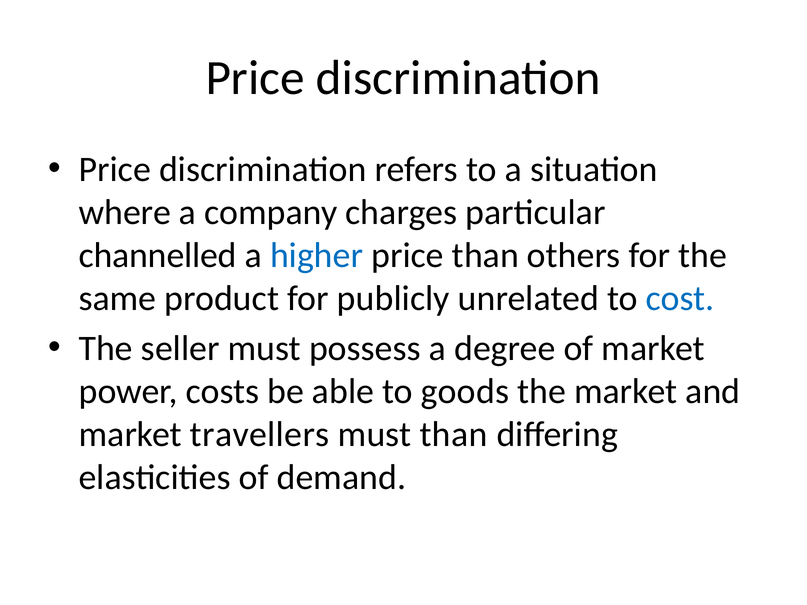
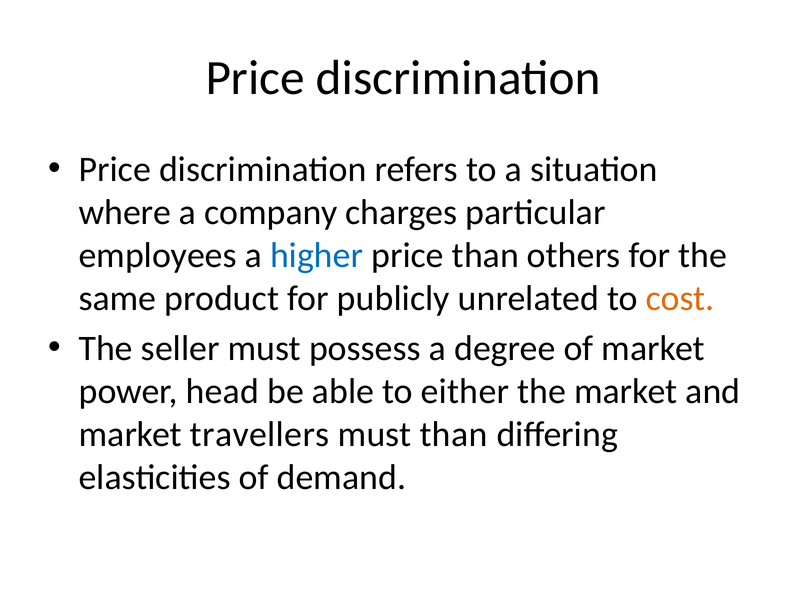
channelled: channelled -> employees (158, 255)
cost colour: blue -> orange (680, 298)
costs: costs -> head (222, 392)
goods: goods -> either (465, 392)
